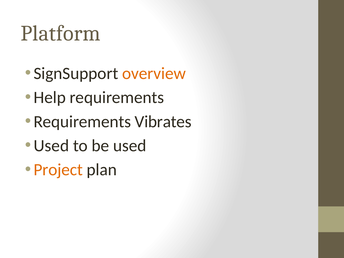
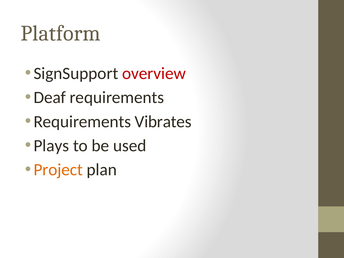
overview colour: orange -> red (154, 73)
Help: Help -> Deaf (50, 98)
Used: Used -> Plays (51, 146)
